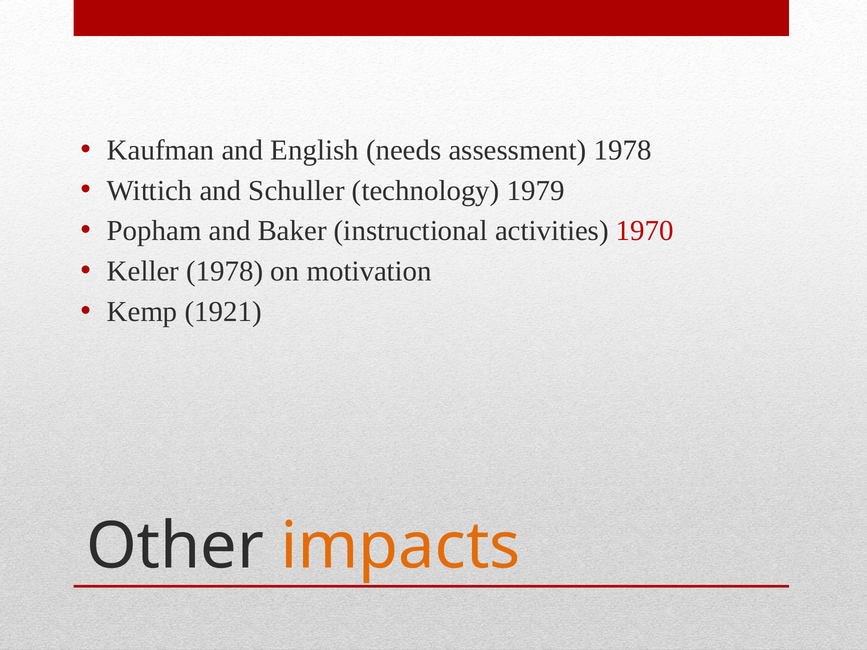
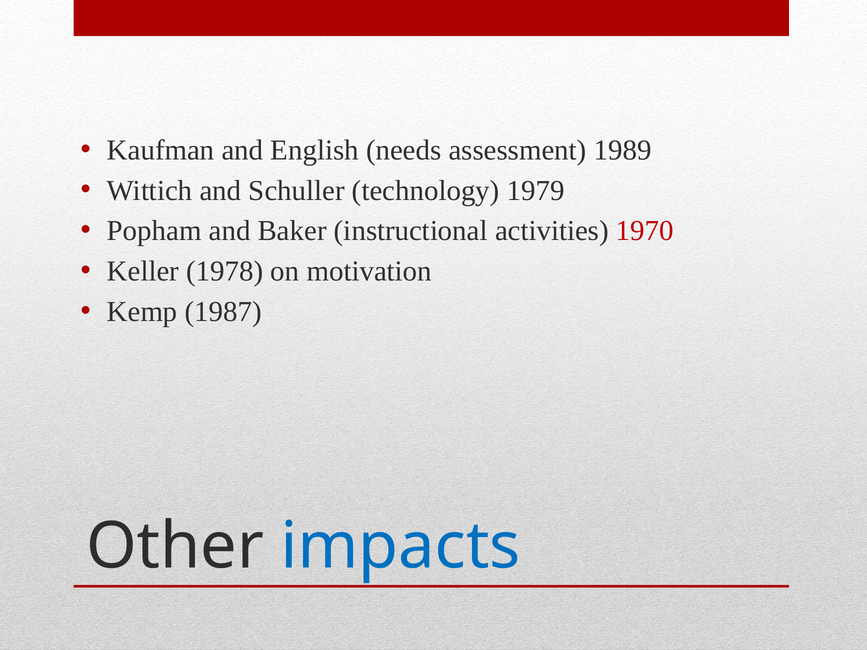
assessment 1978: 1978 -> 1989 (623, 150)
1921: 1921 -> 1987 (223, 312)
impacts colour: orange -> blue (401, 546)
